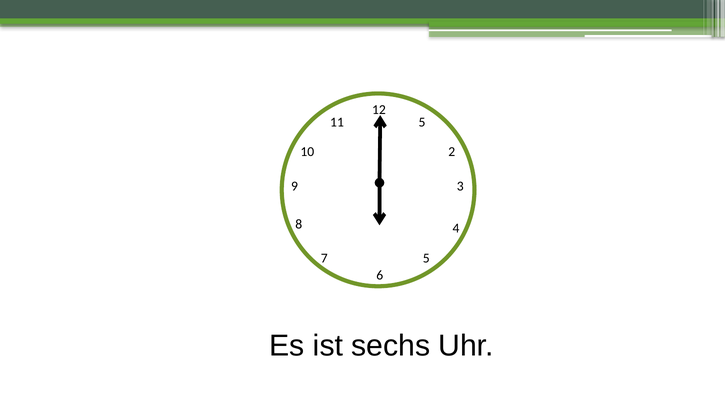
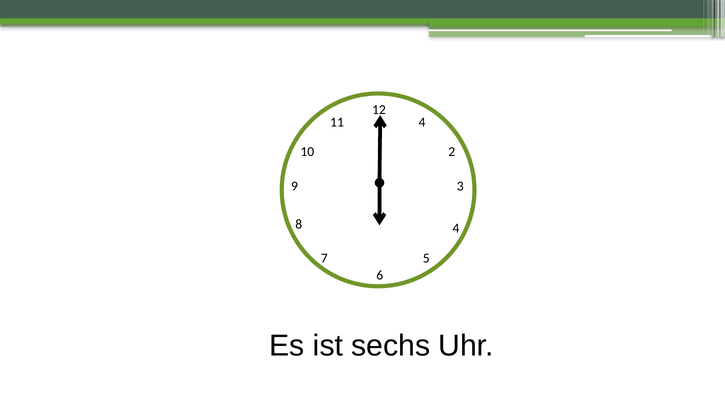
11 5: 5 -> 4 (422, 122)
